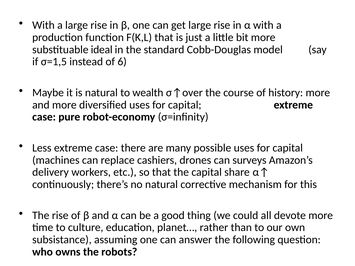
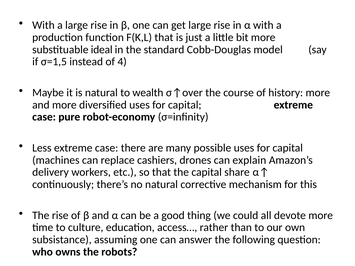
6: 6 -> 4 (122, 62)
surveys: surveys -> explain (249, 160)
planet…: planet… -> access… (177, 228)
